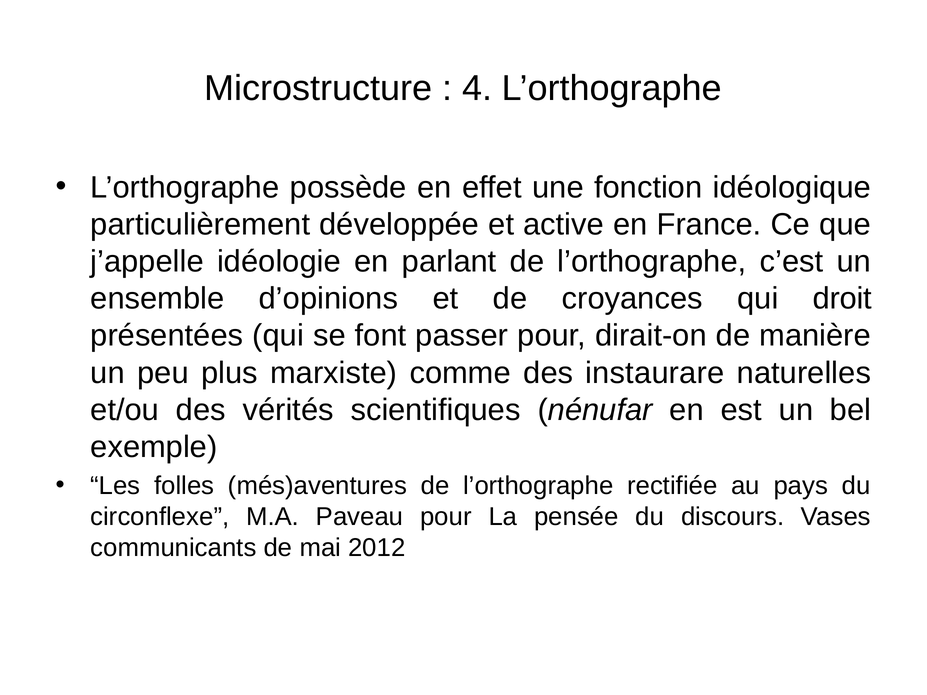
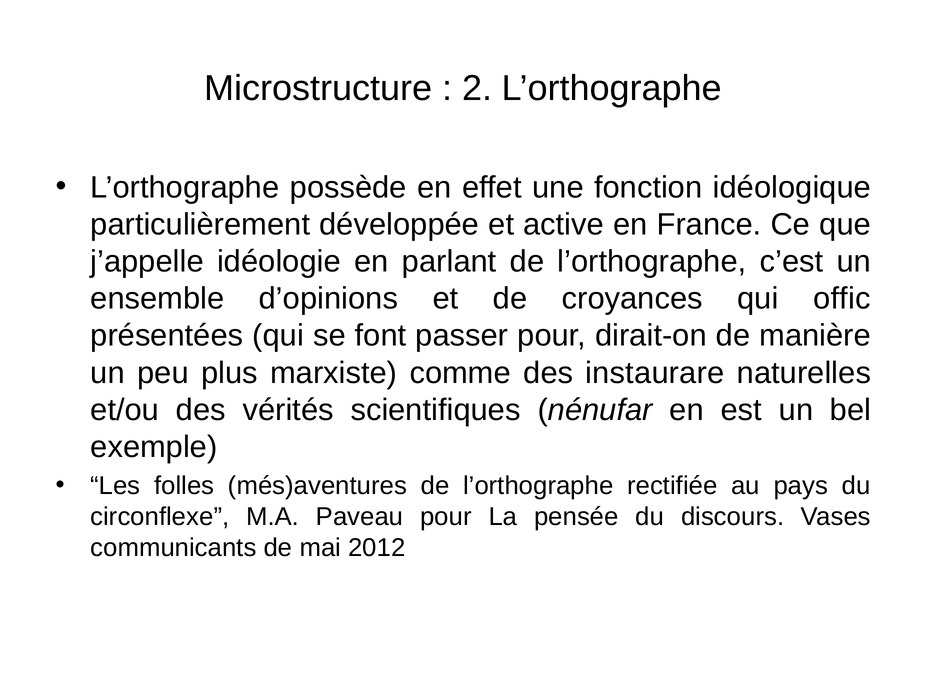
4: 4 -> 2 (477, 88)
droit: droit -> offic (842, 299)
